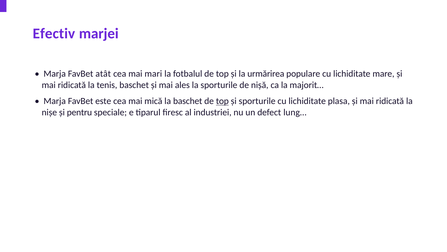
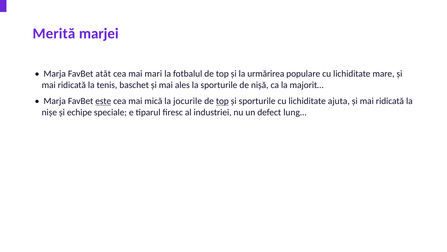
Efectiv: Efectiv -> Merită (54, 34)
este underline: none -> present (103, 101)
la baschet: baschet -> jocurile (188, 101)
plasa: plasa -> ajuta (339, 101)
pentru: pentru -> echipe (79, 112)
